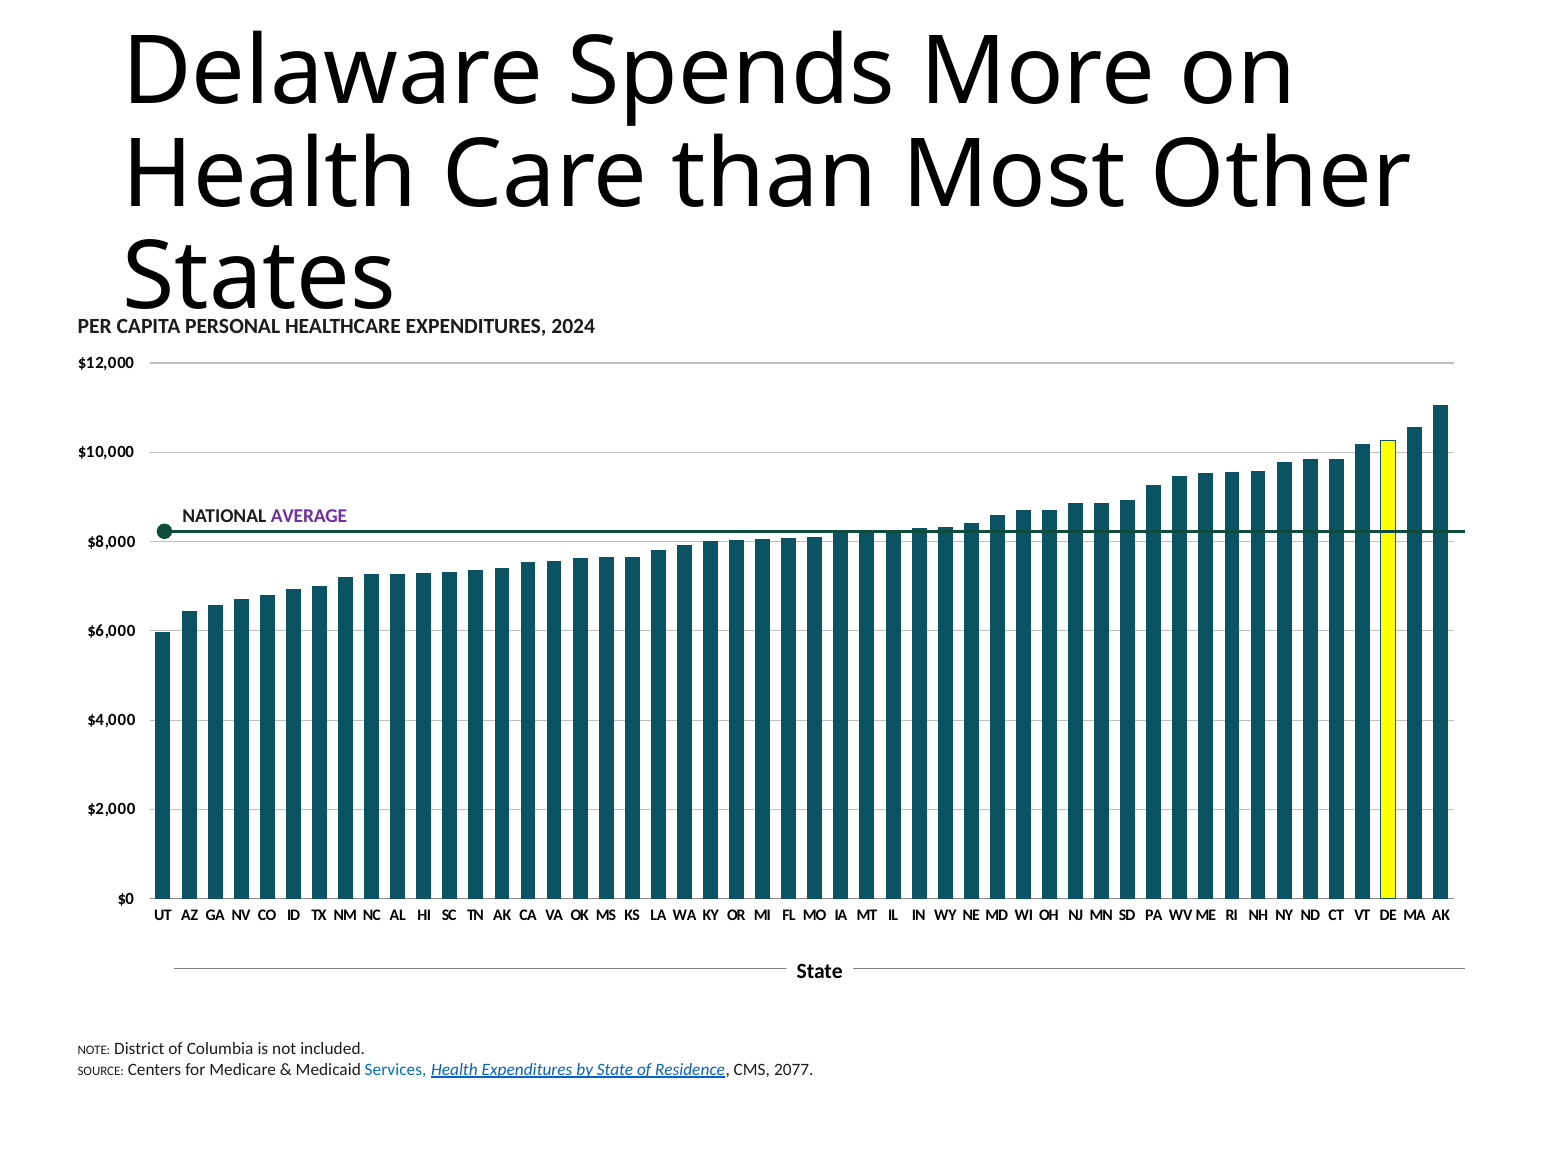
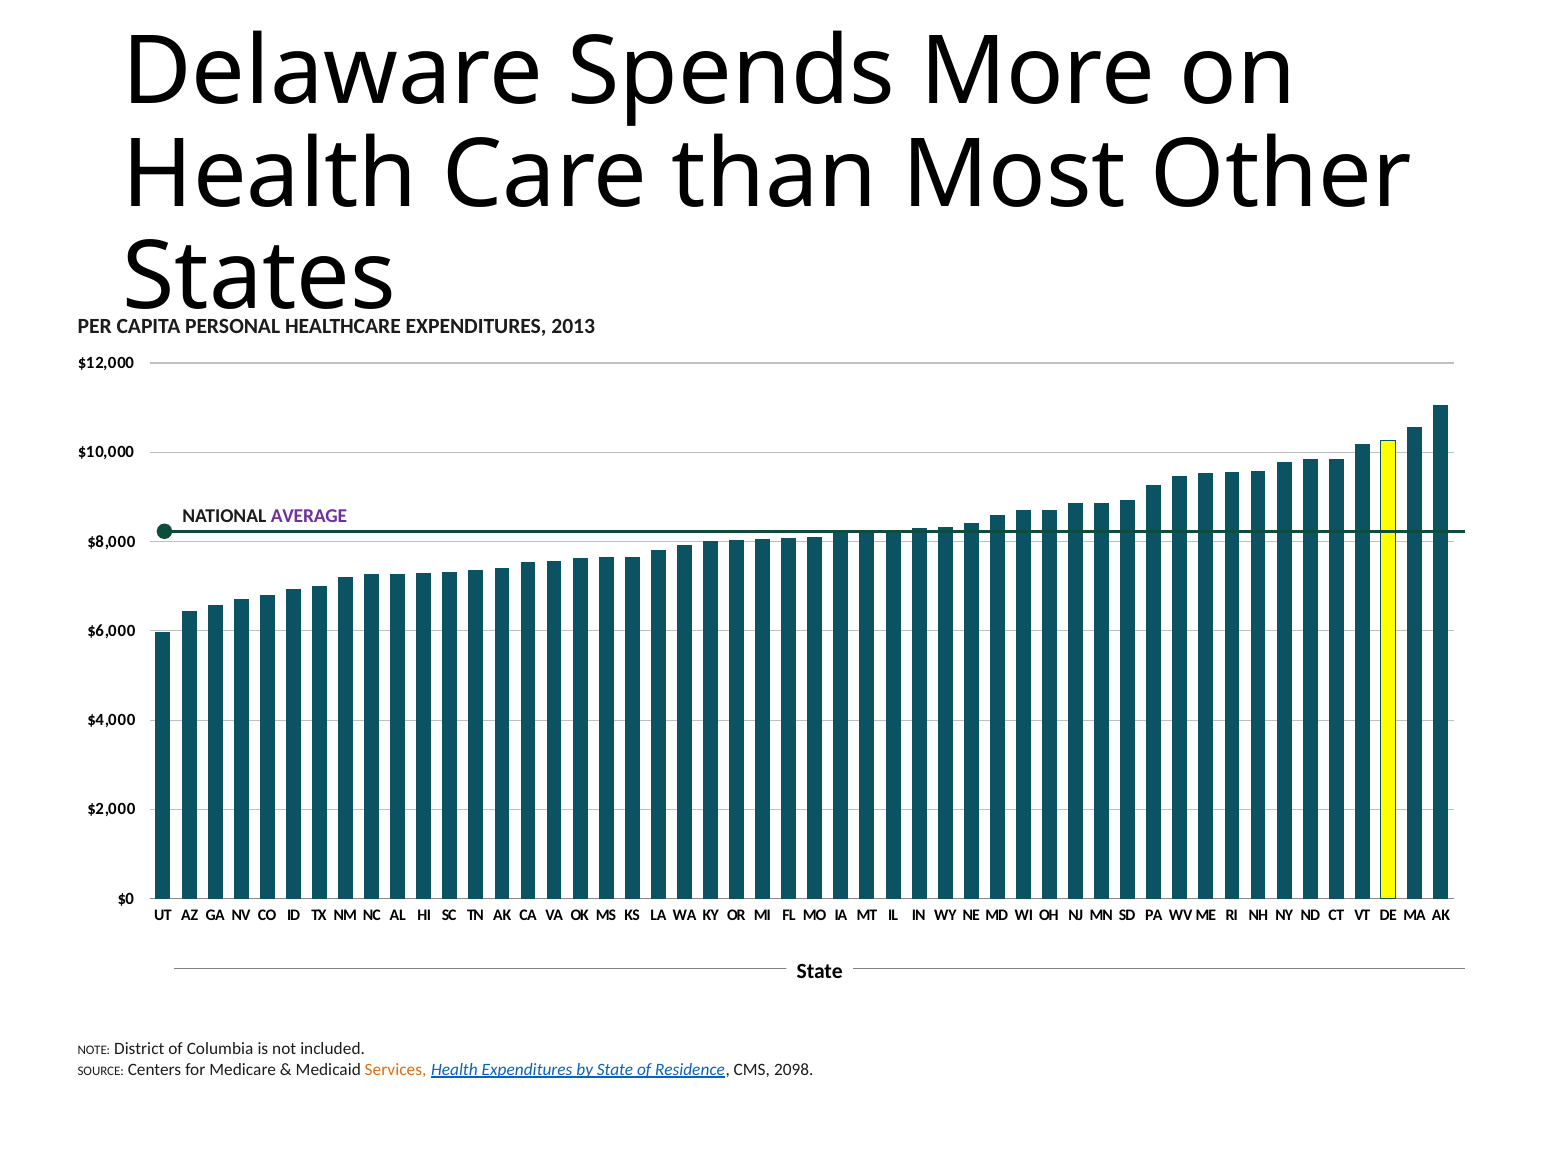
2024: 2024 -> 2013 (573, 326)
Services colour: blue -> orange (396, 1069)
2077: 2077 -> 2098 (794, 1069)
